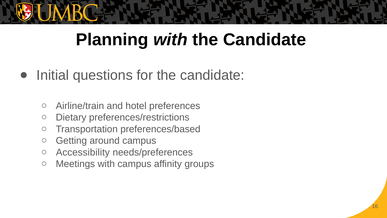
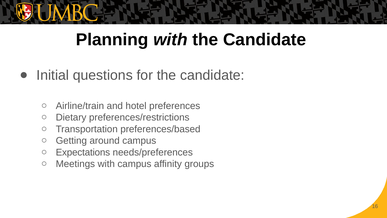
Accessibility: Accessibility -> Expectations (83, 152)
